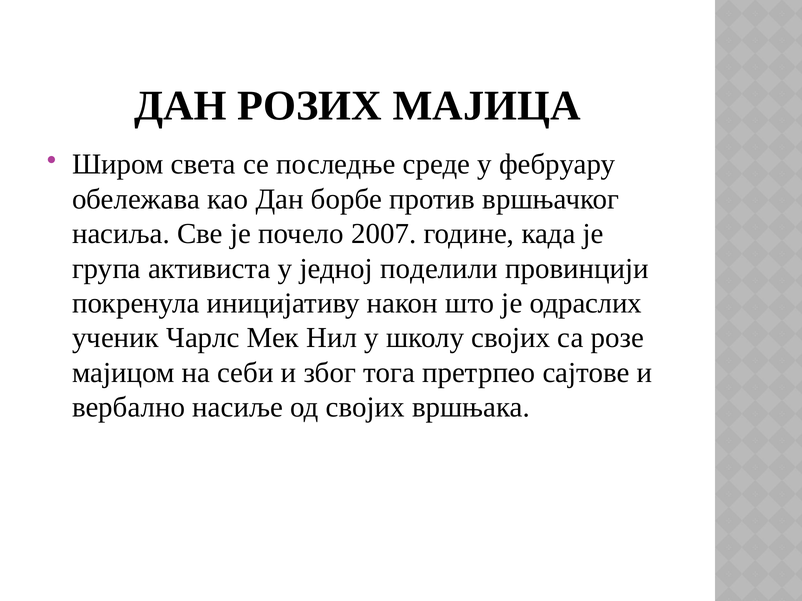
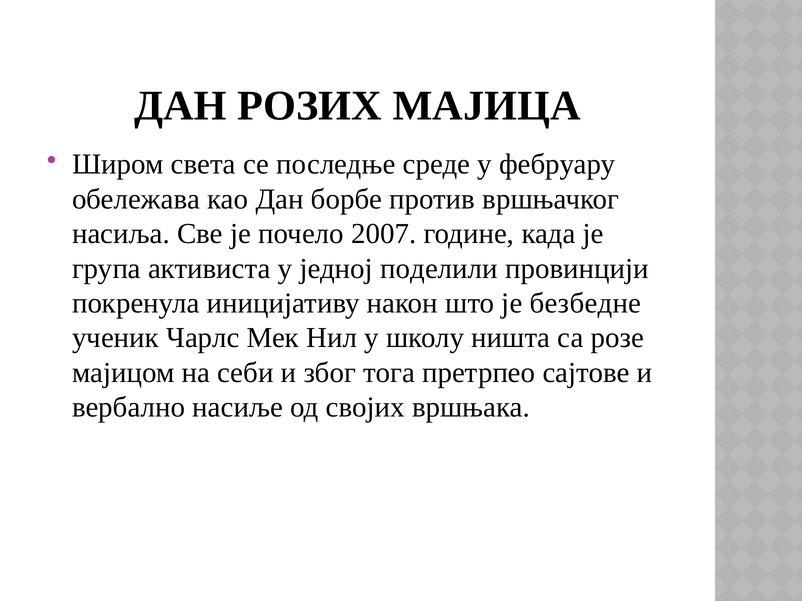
одраслих: одраслих -> безбедне (586, 303)
школу својих: својих -> ништа (511, 338)
